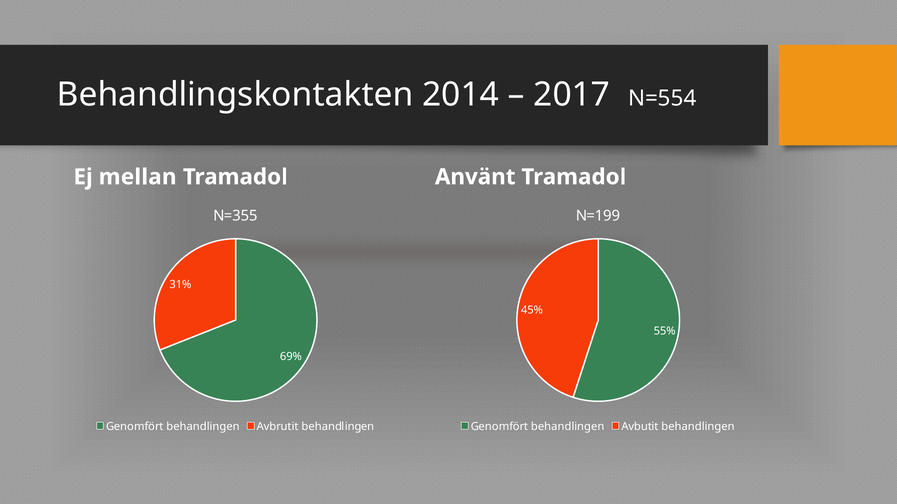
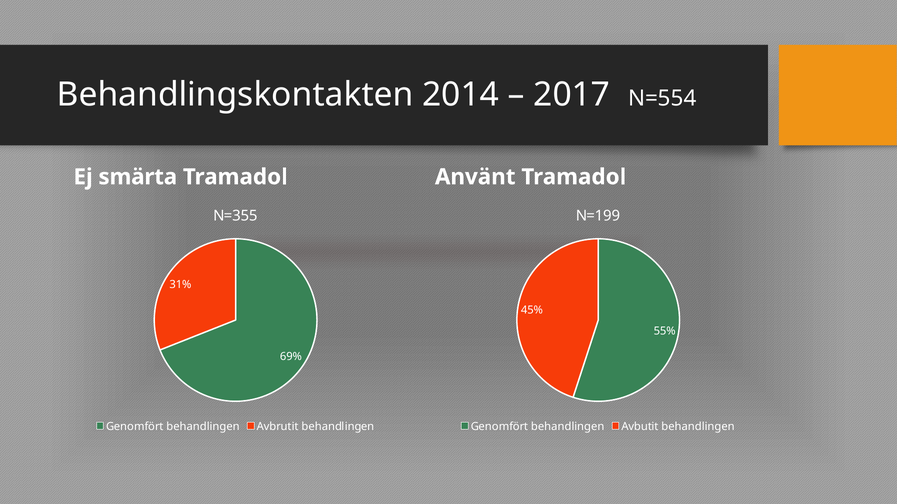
mellan: mellan -> smärta (138, 177)
